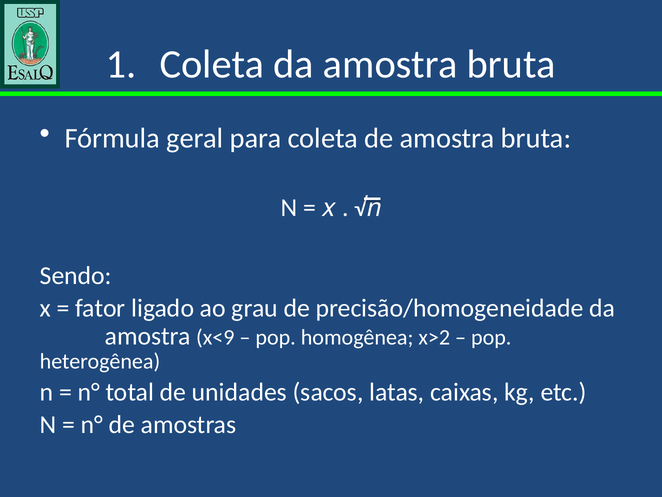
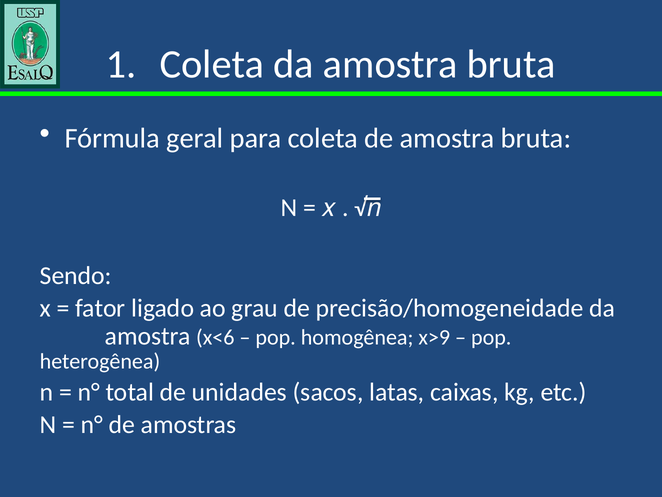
x<9: x<9 -> x<6 (215, 337)
x>2: x>2 -> x>9 (434, 337)
